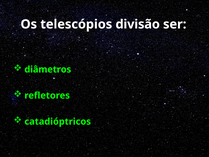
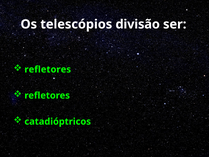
diâmetros: diâmetros -> refletores (48, 69)
